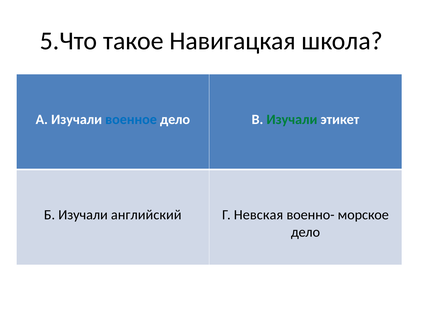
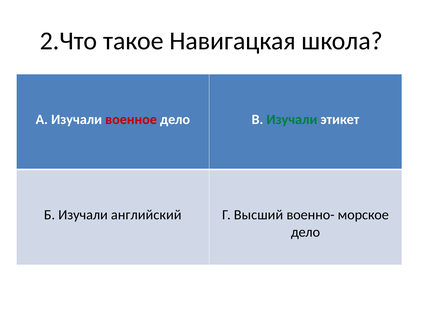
5.Что: 5.Что -> 2.Что (69, 41)
военное colour: blue -> red (131, 119)
Невская: Невская -> Высший (259, 214)
